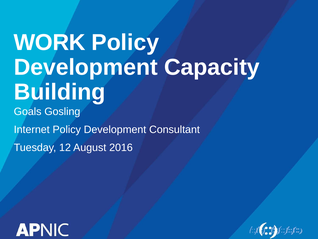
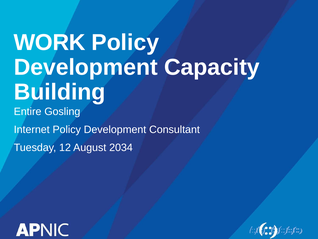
Goals: Goals -> Entire (28, 111)
2016: 2016 -> 2034 (121, 147)
